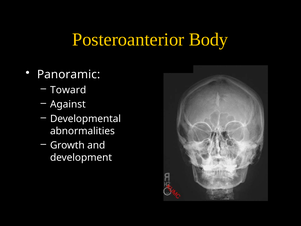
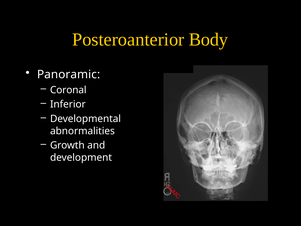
Toward: Toward -> Coronal (68, 90)
Against: Against -> Inferior (68, 104)
